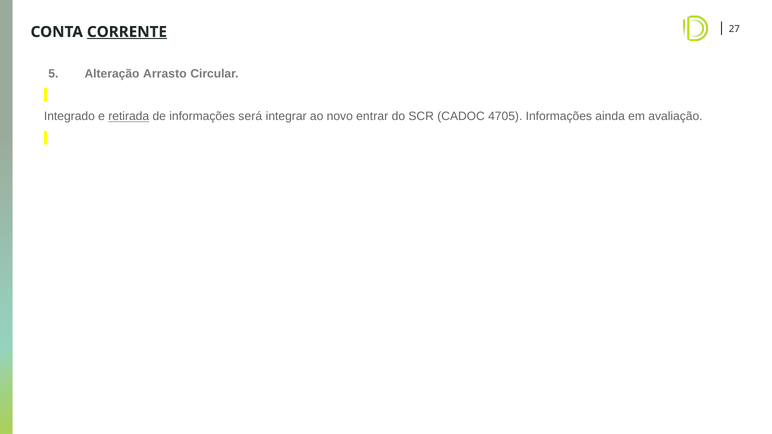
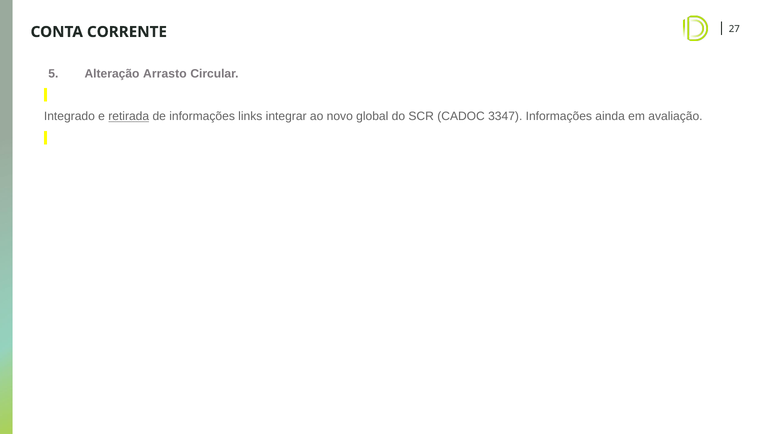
CORRENTE underline: present -> none (127, 32)
será: será -> links (250, 117)
entrar: entrar -> global (372, 117)
4705: 4705 -> 3347 (505, 117)
